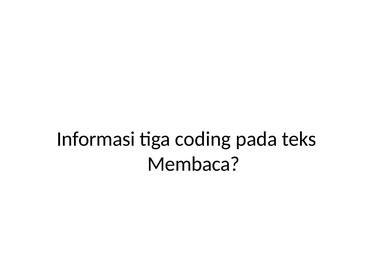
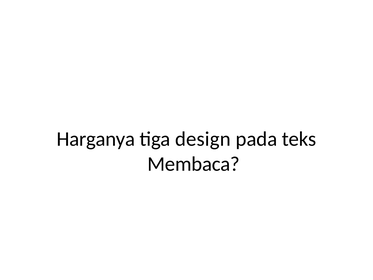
Informasi: Informasi -> Harganya (96, 139)
coding: coding -> design (203, 139)
